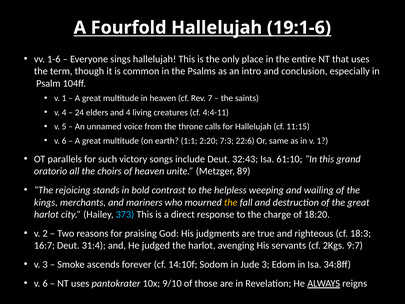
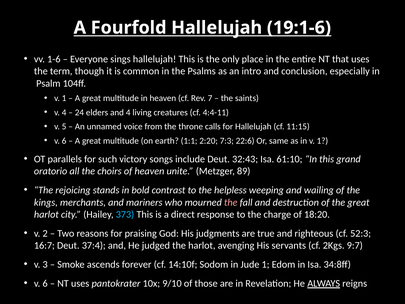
the colour: yellow -> pink (231, 202)
18:3: 18:3 -> 52:3 (361, 233)
31:4: 31:4 -> 37:4 (94, 245)
Jude 3: 3 -> 1 (266, 264)
